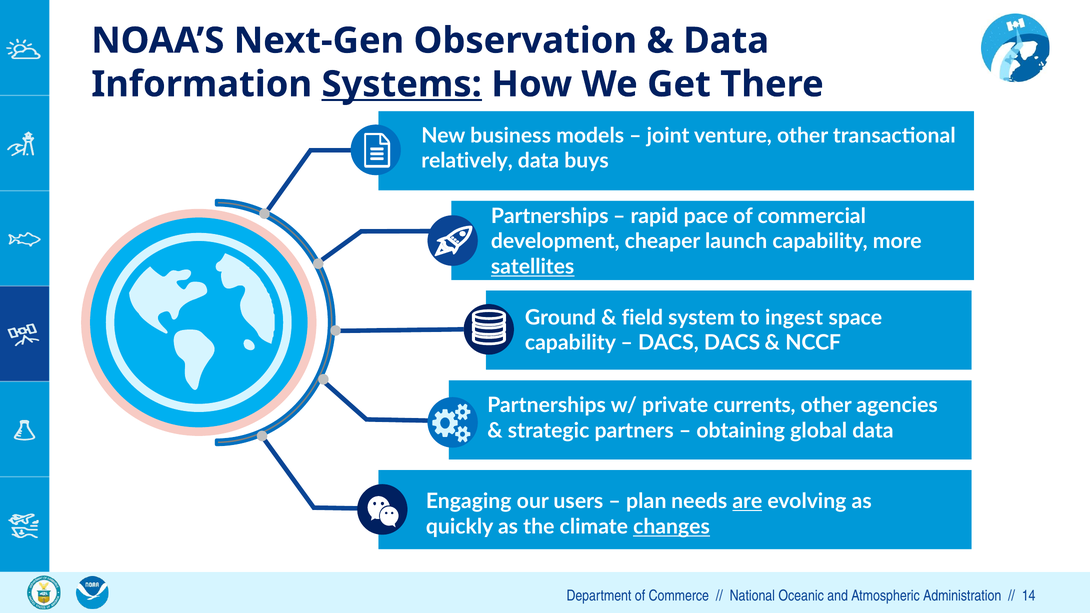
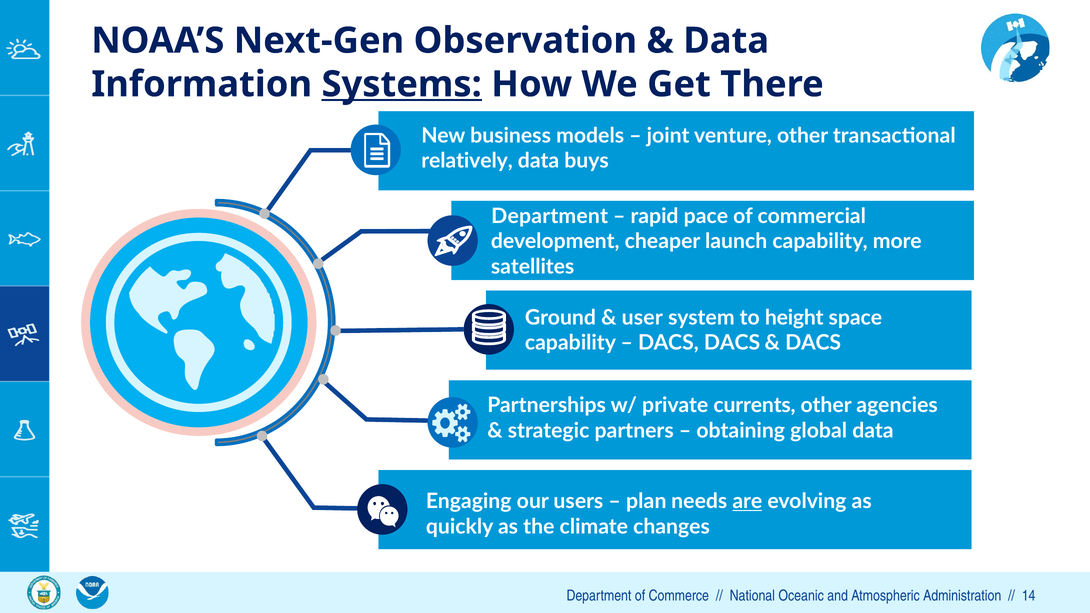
Partnerships: Partnerships -> Department (550, 216)
satellites underline: present -> none (533, 267)
field: field -> user (642, 318)
ingest: ingest -> height (794, 318)
NCCF: NCCF -> DACS (813, 343)
changes underline: present -> none (672, 527)
